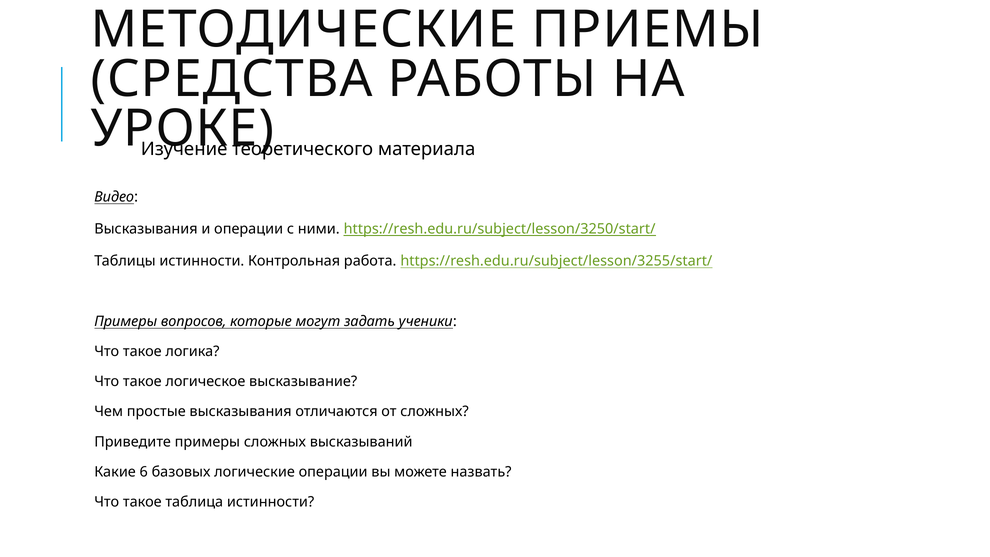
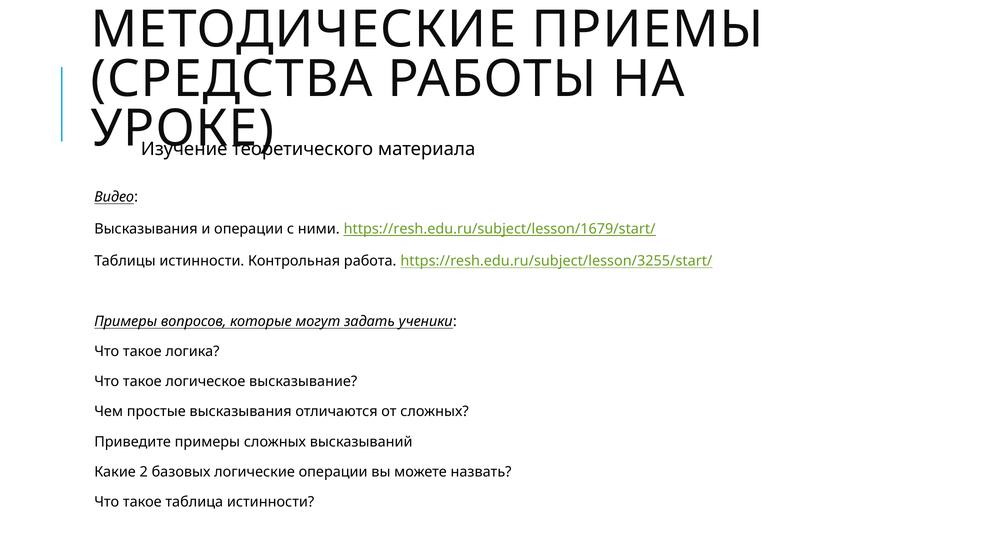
https://resh.edu.ru/subject/lesson/3250/start/: https://resh.edu.ru/subject/lesson/3250/start/ -> https://resh.edu.ru/subject/lesson/1679/start/ (500, 229)
6: 6 -> 2 (144, 472)
